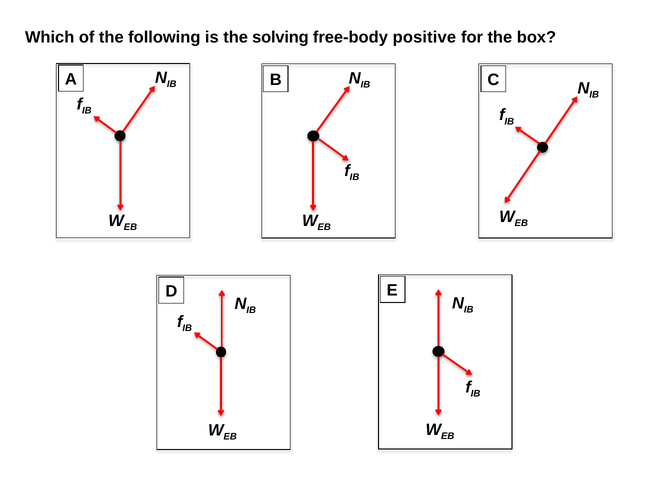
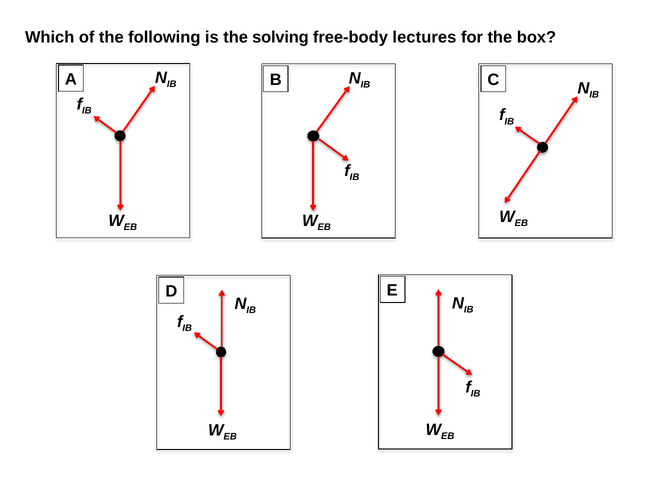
positive: positive -> lectures (424, 37)
